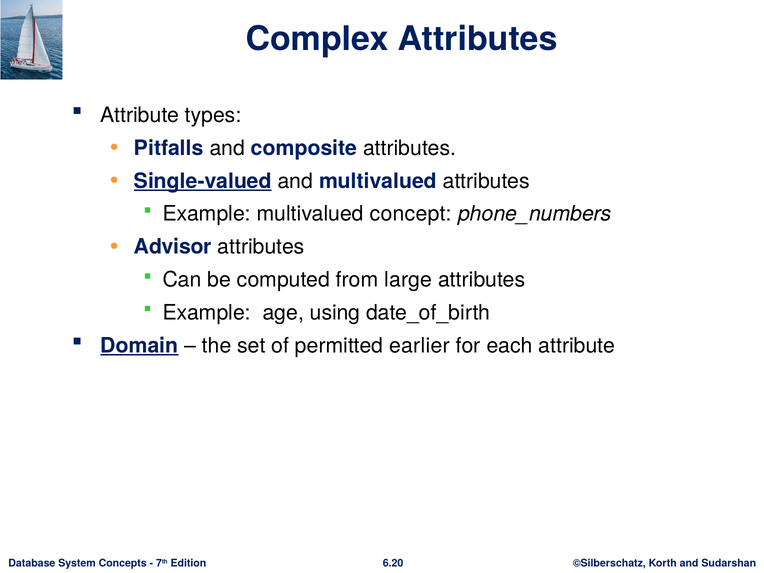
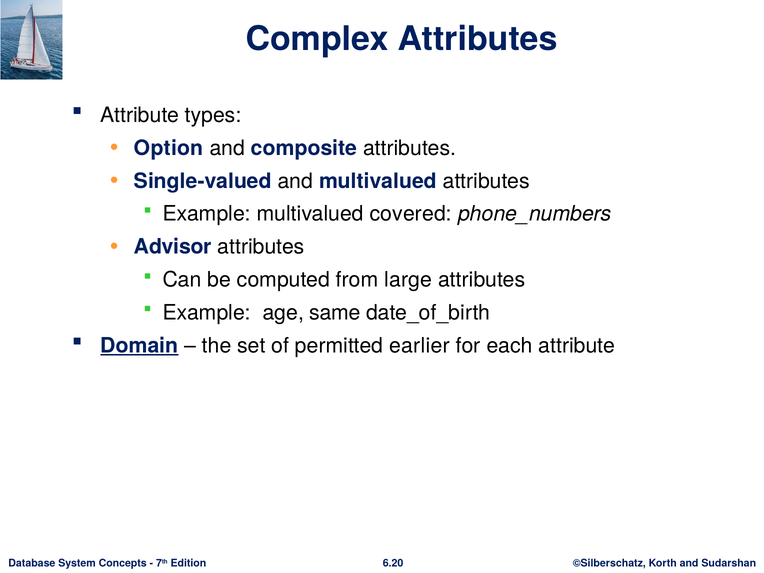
Pitfalls: Pitfalls -> Option (169, 148)
Single-valued underline: present -> none (203, 181)
concept: concept -> covered (411, 214)
using: using -> same (335, 313)
